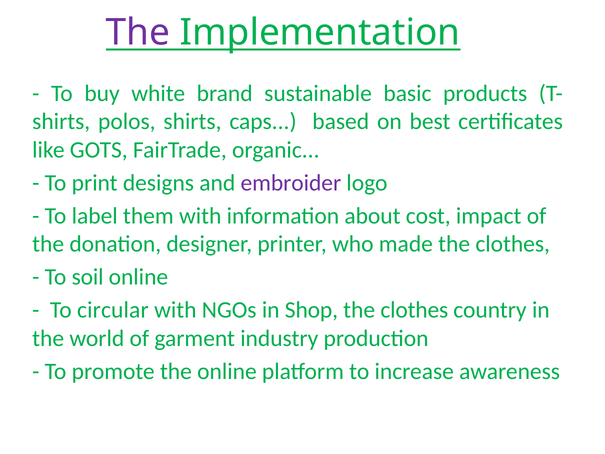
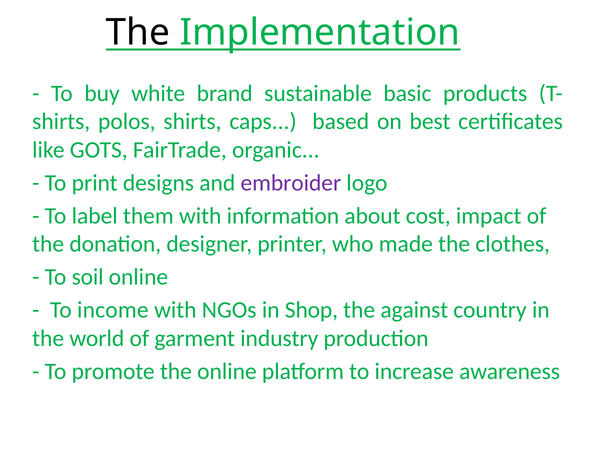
The colour: purple -> black (138, 33)
circular: circular -> income (113, 310)
clothes: clothes -> against (414, 310)
